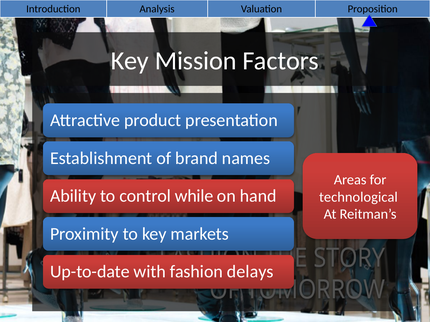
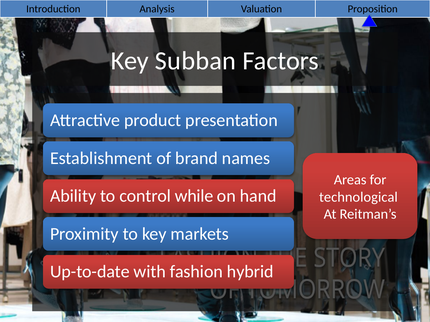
Mission: Mission -> Subban (196, 61)
delays: delays -> hybrid (250, 272)
